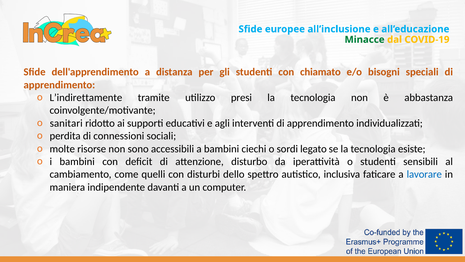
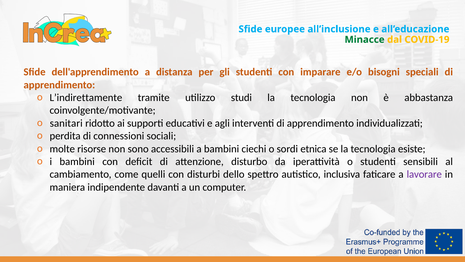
chiamato: chiamato -> imparare (320, 72)
presi: presi -> studi (241, 97)
legato: legato -> etnica (313, 149)
lavorare colour: blue -> purple (424, 174)
